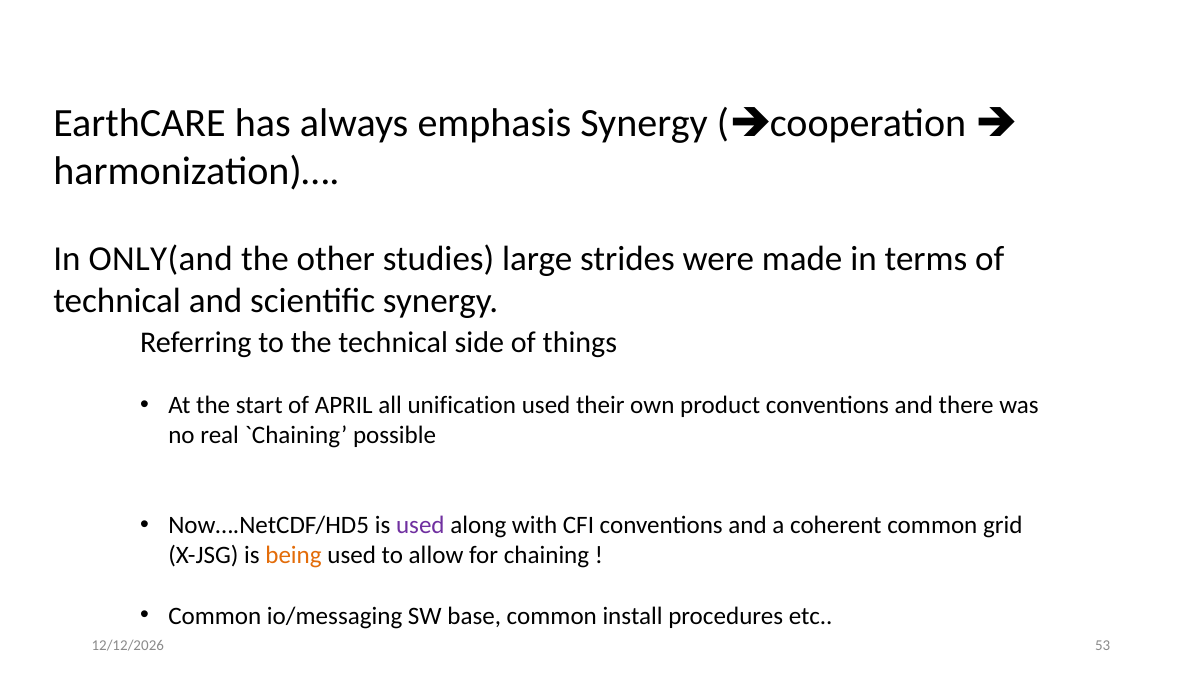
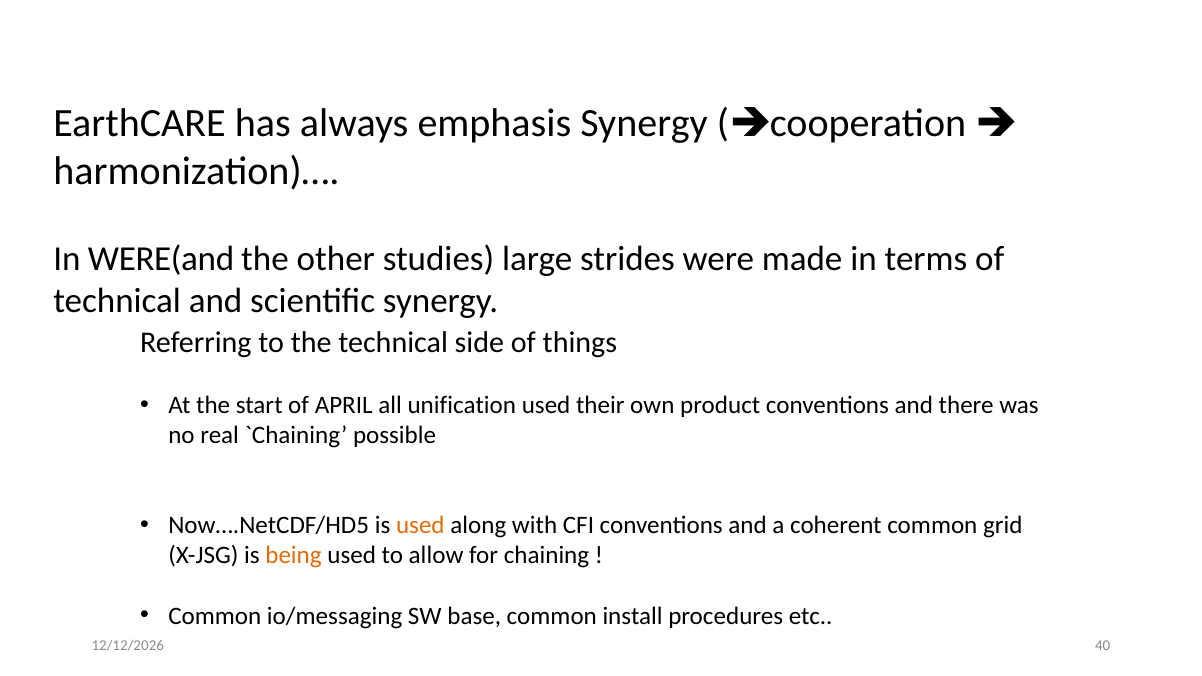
ONLY(and: ONLY(and -> WERE(and (161, 259)
used colour: purple -> orange (420, 526)
53: 53 -> 40 (1103, 646)
